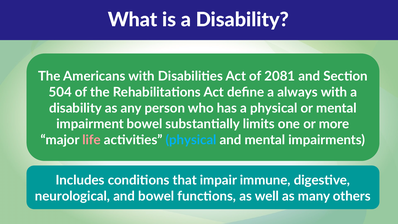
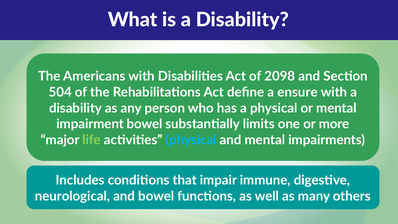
2081: 2081 -> 2098 (280, 76)
always: always -> ensure (298, 92)
life colour: pink -> light green (92, 140)
